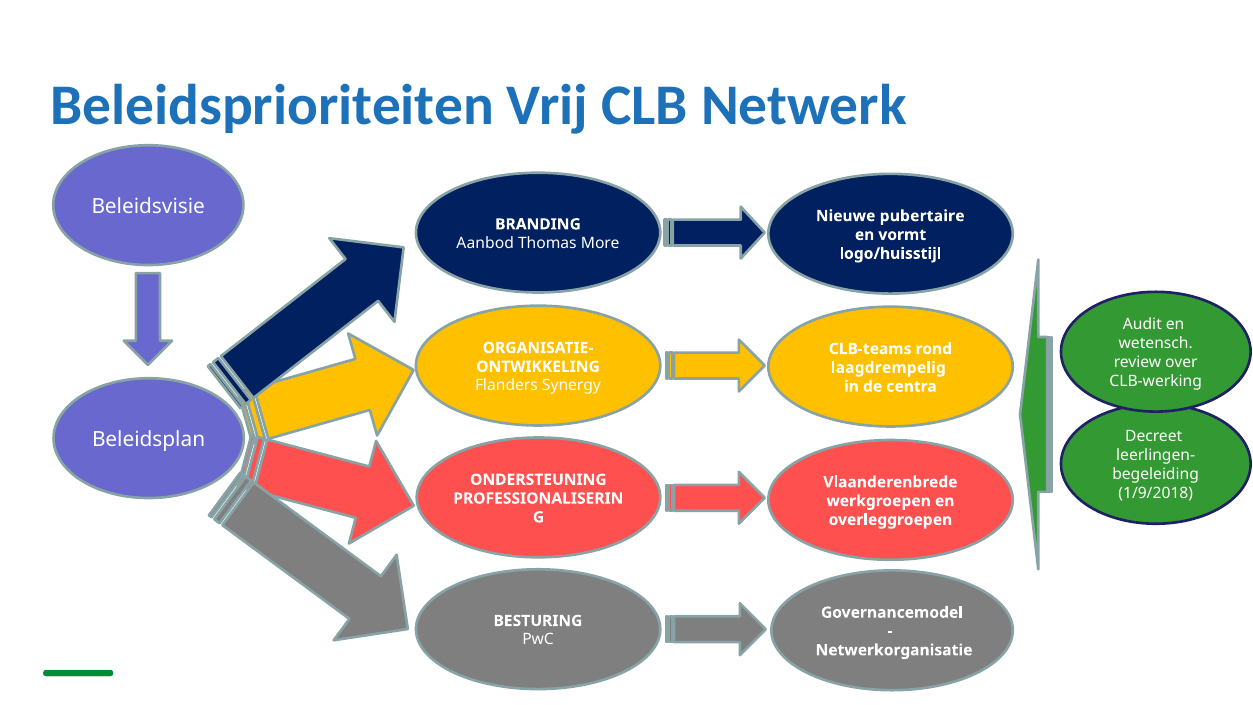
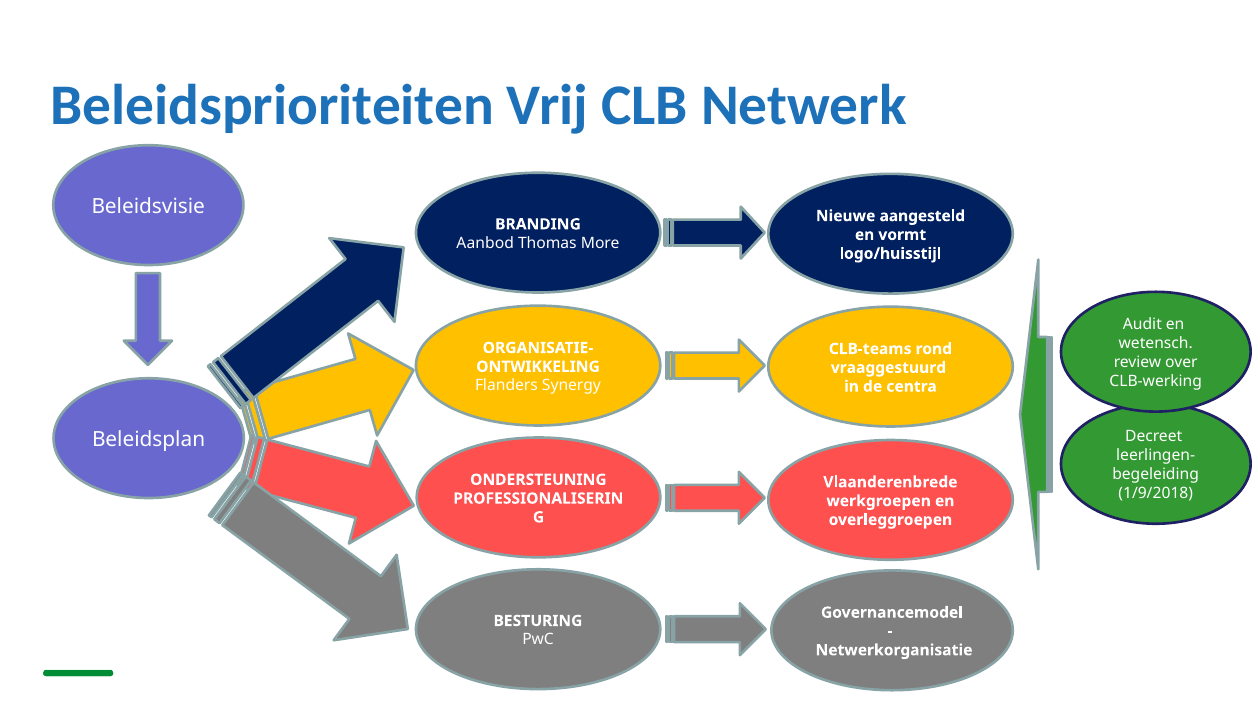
pubertaire: pubertaire -> aangesteld (922, 216)
laagdrempelig: laagdrempelig -> vraaggestuurd (888, 368)
